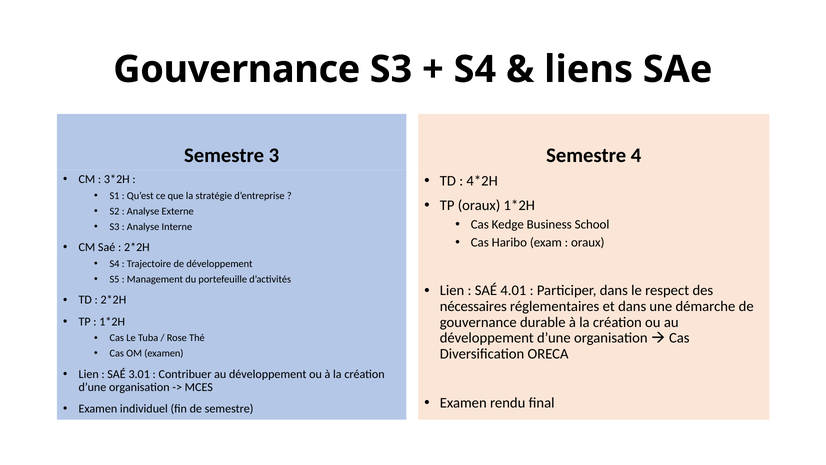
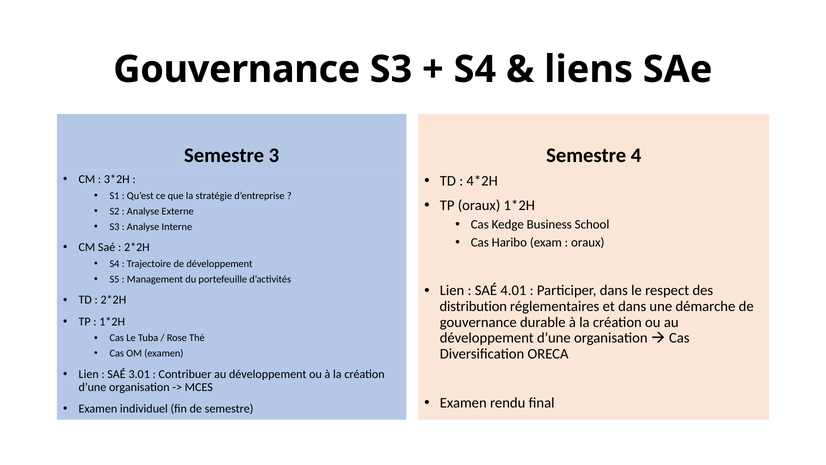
nécessaires: nécessaires -> distribution (473, 306)
